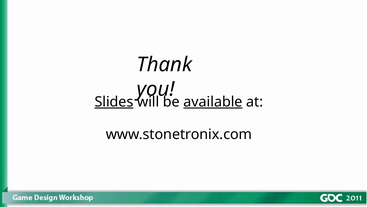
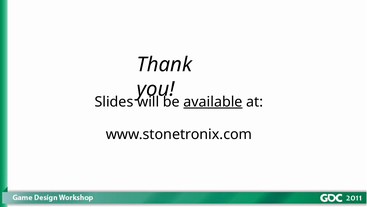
Slides underline: present -> none (114, 102)
